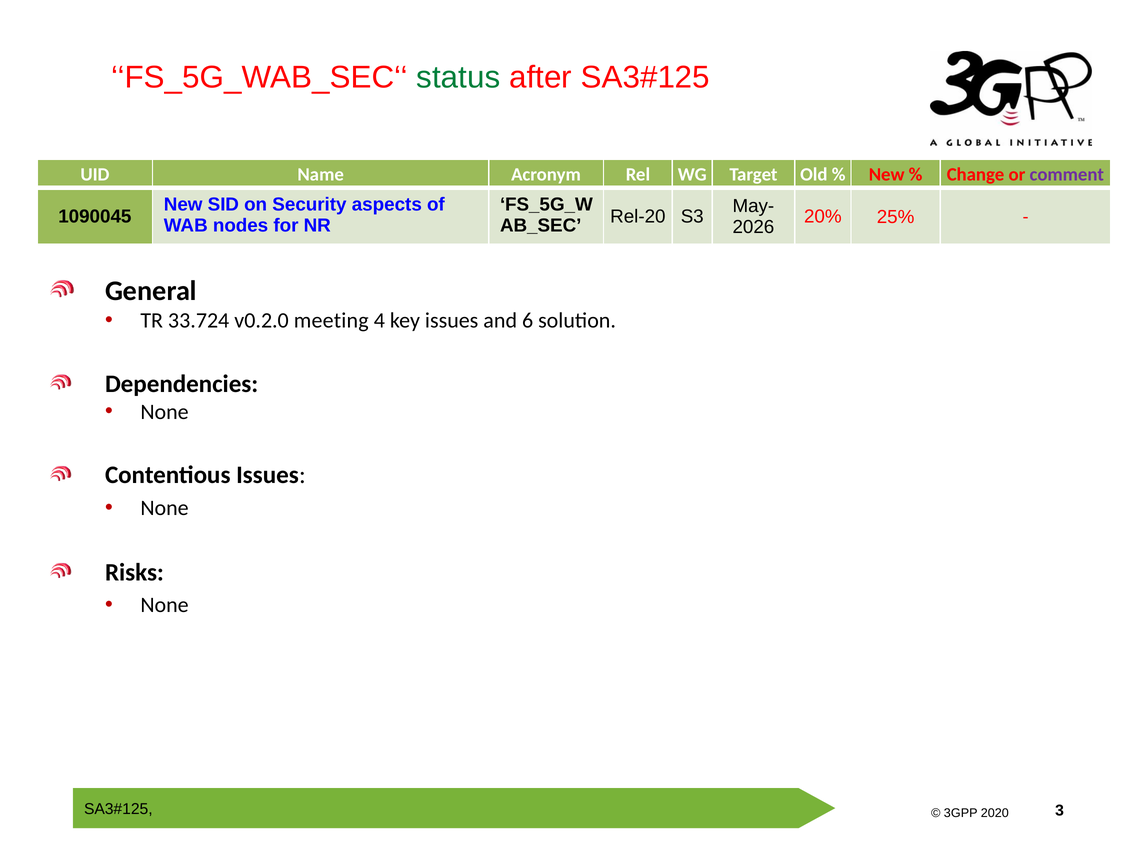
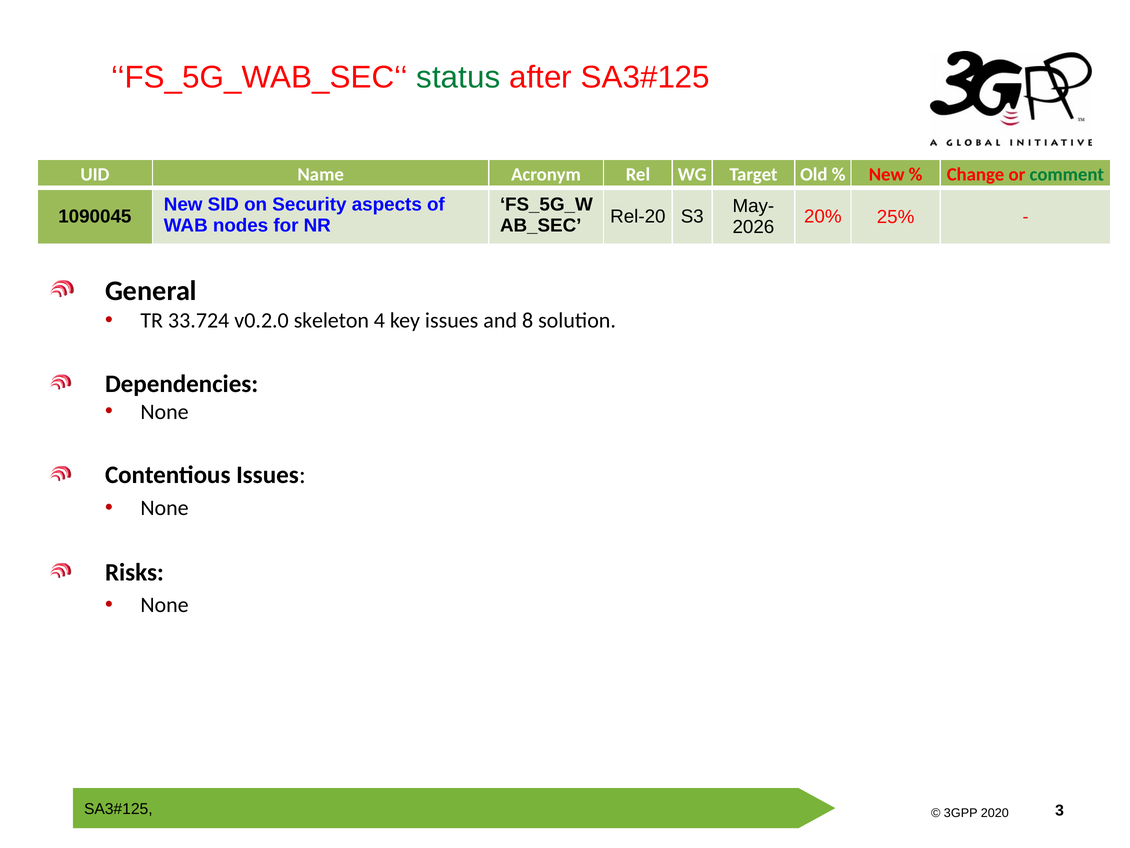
comment colour: purple -> green (1067, 174)
meeting: meeting -> skeleton (331, 320)
6: 6 -> 8 (528, 320)
